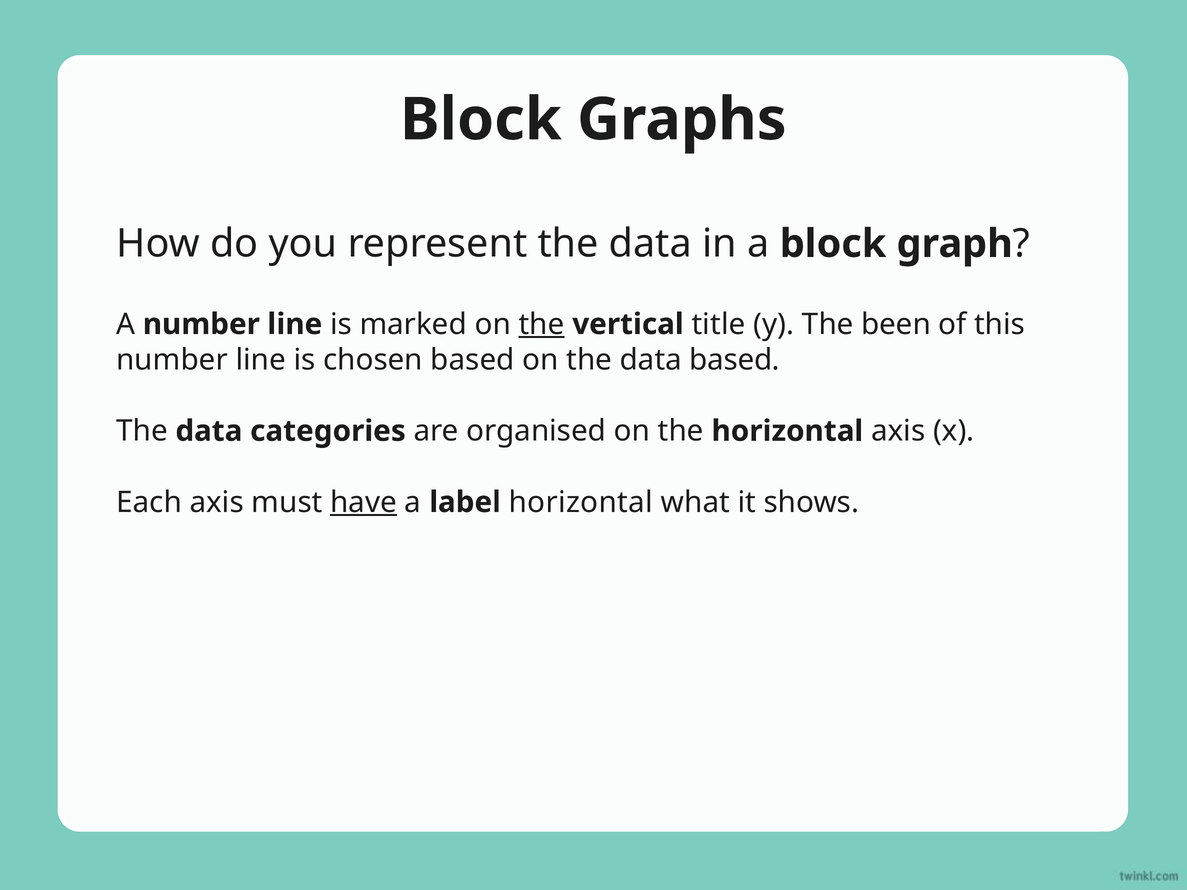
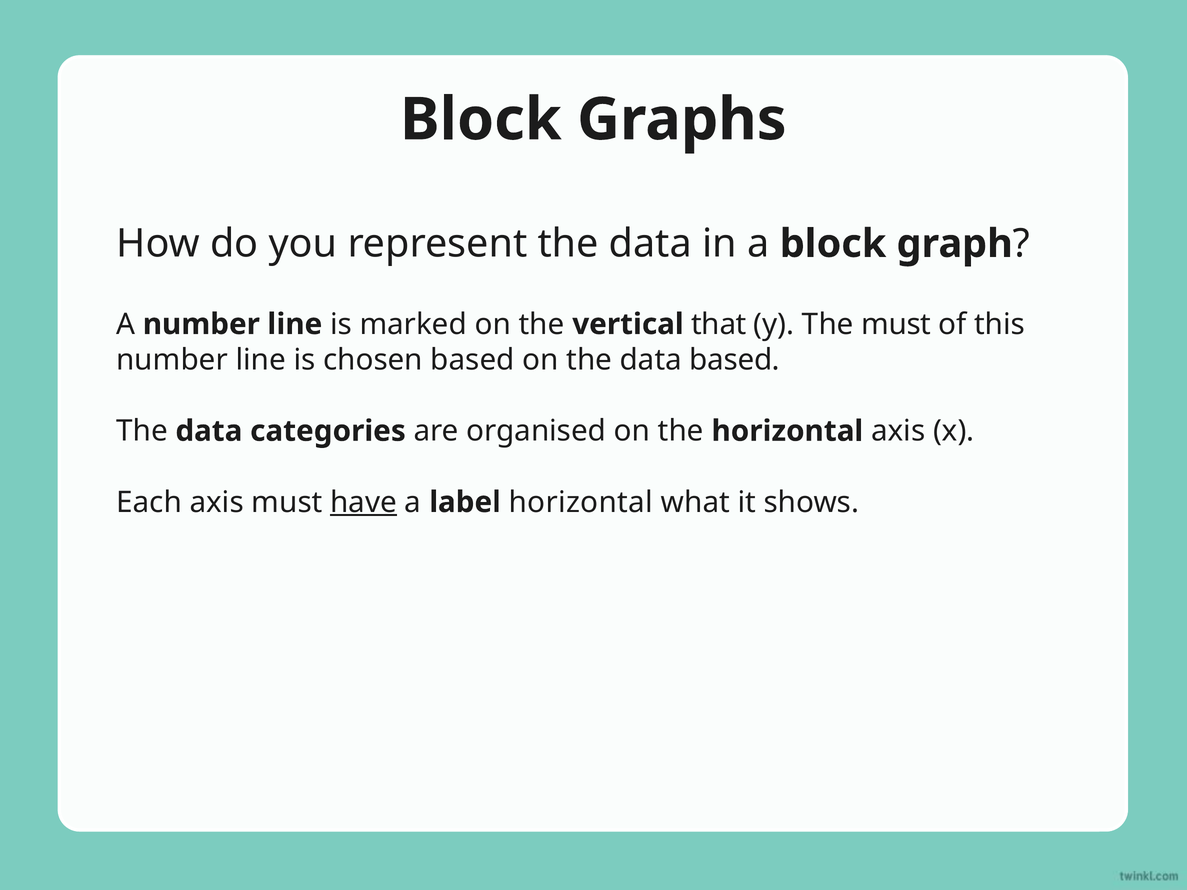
the underline: present -> none (542, 324)
title: title -> that (719, 324)
The been: been -> must (896, 324)
